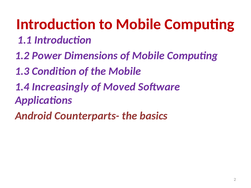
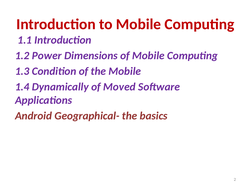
Increasingly: Increasingly -> Dynamically (60, 87)
Counterparts-: Counterparts- -> Geographical- (87, 116)
